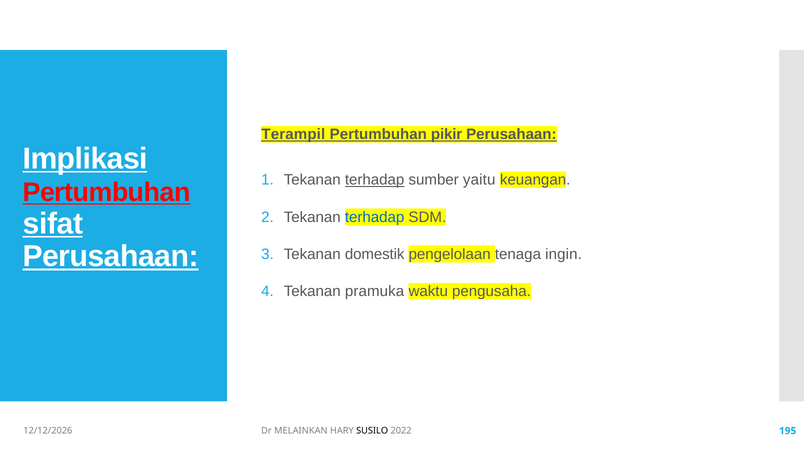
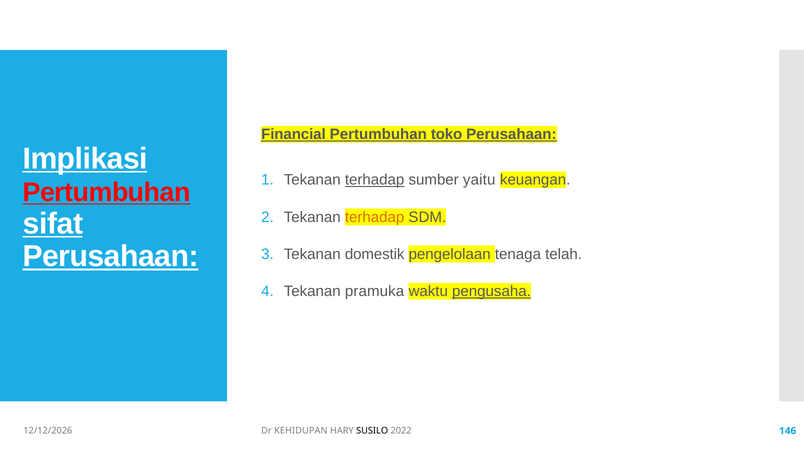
Terampil: Terampil -> Financial (293, 135)
pikir: pikir -> toko (447, 135)
terhadap colour: blue -> orange (375, 217)
ingin: ingin -> telah (564, 254)
pengusaha underline: none -> present (491, 292)
MELAINKAN: MELAINKAN -> KEHIDUPAN (301, 431)
195: 195 -> 146 (788, 431)
